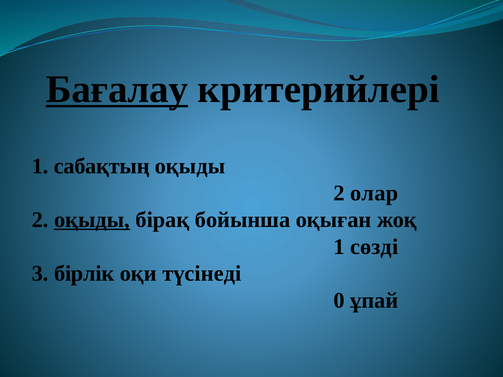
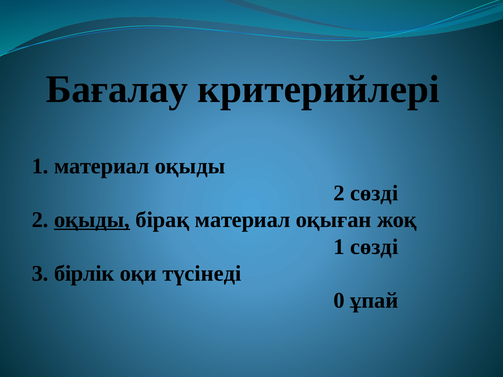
Бағалау underline: present -> none (117, 89)
1 сабақтың: сабақтың -> материал (102, 166)
2 олар: олар -> сөзді (374, 193)
бірақ бойынша: бойынша -> материал (243, 220)
